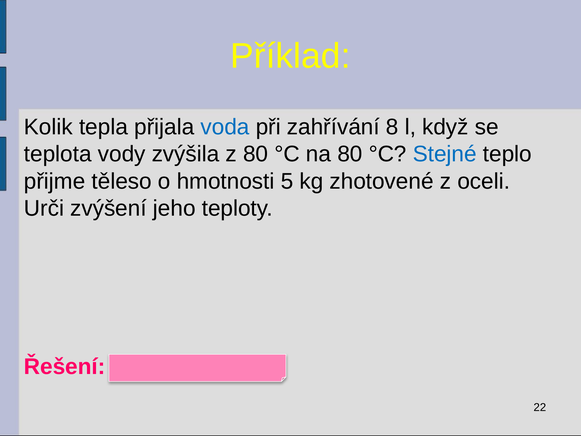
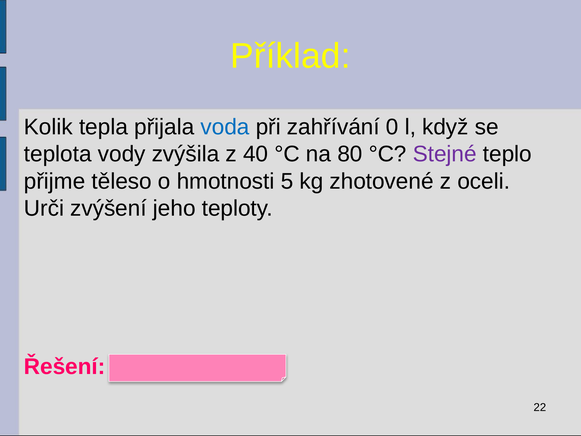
8: 8 -> 0 (392, 127)
z 80: 80 -> 40 (256, 154)
Stejné colour: blue -> purple (445, 154)
